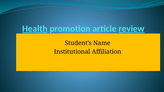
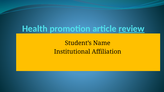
Health underline: present -> none (35, 29)
